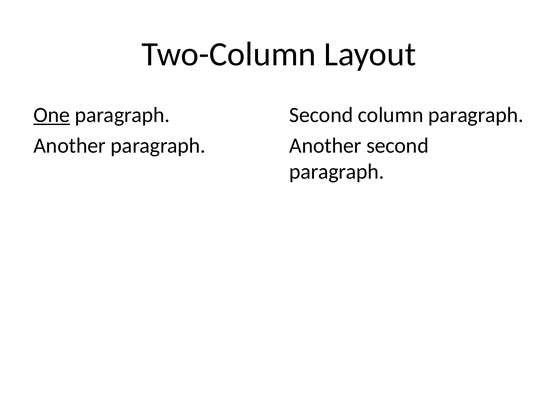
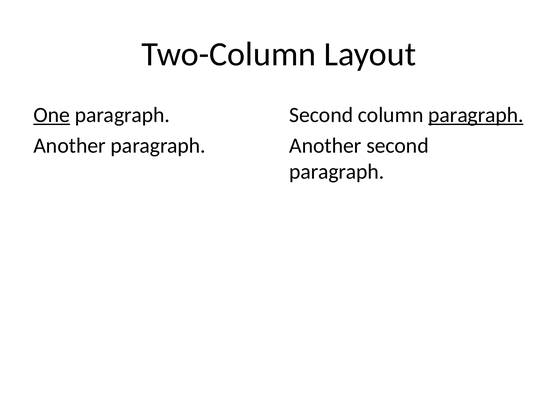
paragraph underline: none -> present (476, 115)
